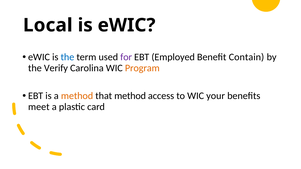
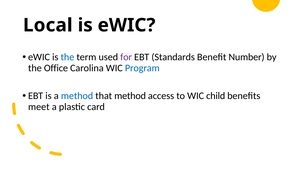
Employed: Employed -> Standards (173, 57)
Contain: Contain -> Number (247, 57)
Verify: Verify -> Office (56, 68)
Program colour: orange -> blue (142, 68)
method colour: orange -> blue (77, 96)
your: your -> child (216, 96)
